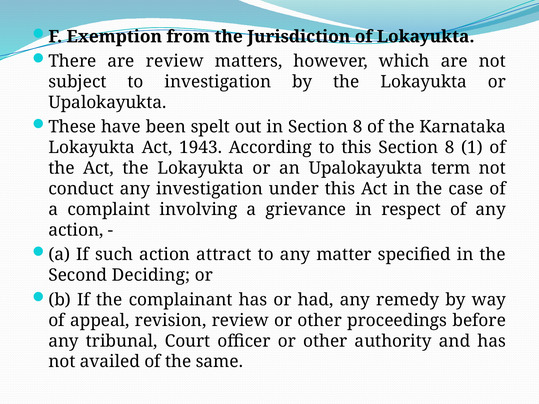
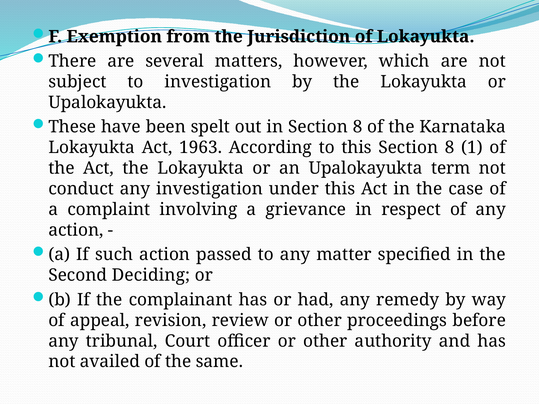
are review: review -> several (175, 61)
1943: 1943 -> 1963 (201, 148)
attract: attract -> passed (224, 255)
